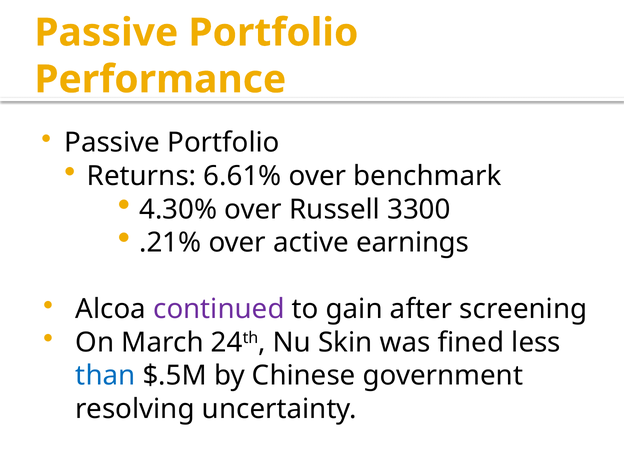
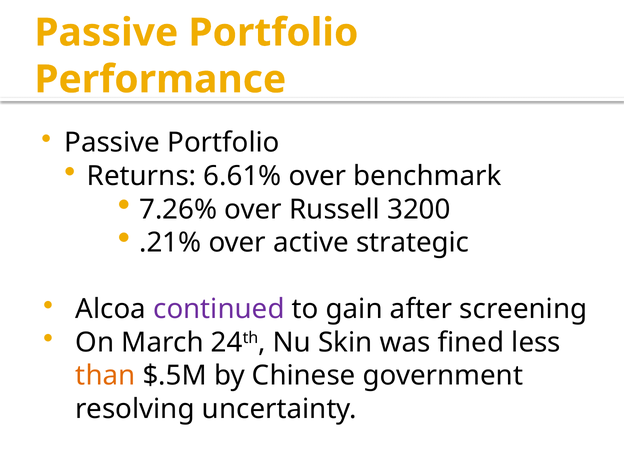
4.30%: 4.30% -> 7.26% (178, 209)
3300: 3300 -> 3200 (419, 209)
earnings: earnings -> strategic (413, 243)
than colour: blue -> orange (105, 376)
